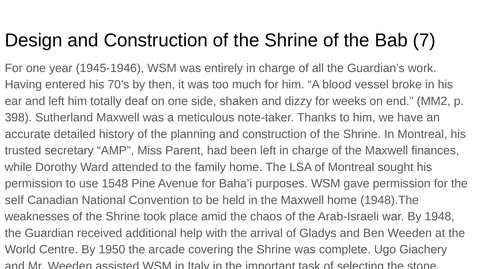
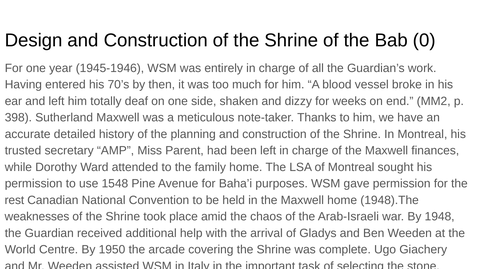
7: 7 -> 0 (424, 40)
self: self -> rest (14, 200)
